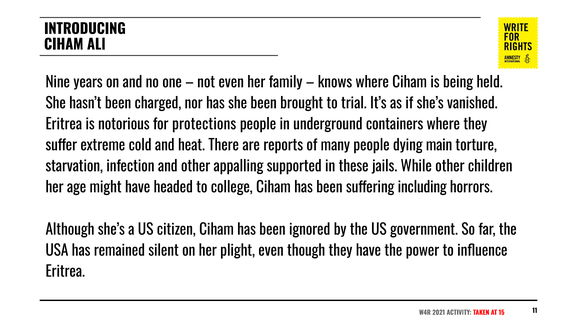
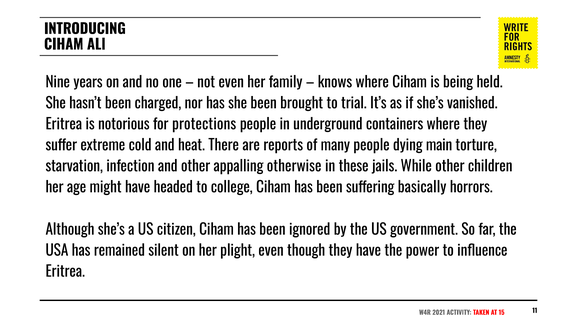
supported: supported -> otherwise (294, 166)
including: including -> basically (422, 187)
